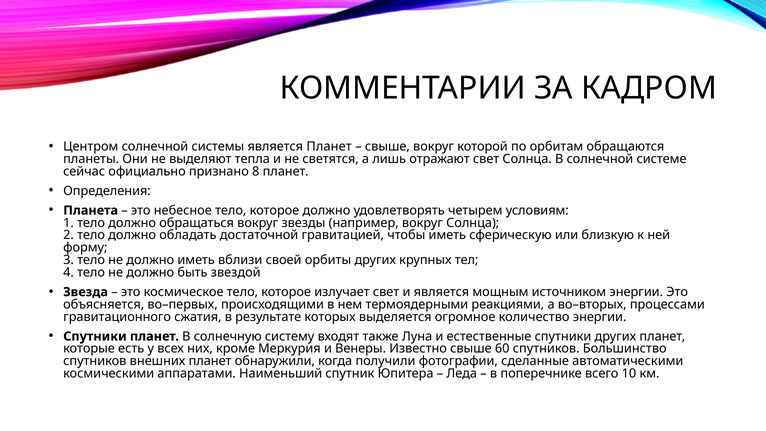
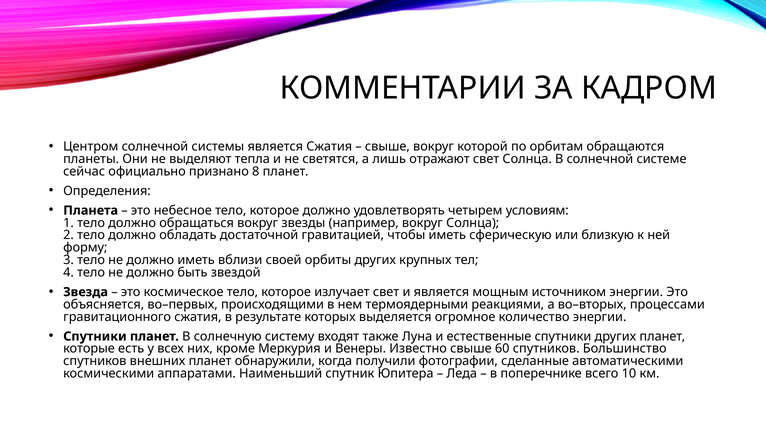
является Планет: Планет -> Сжатия (329, 146)
